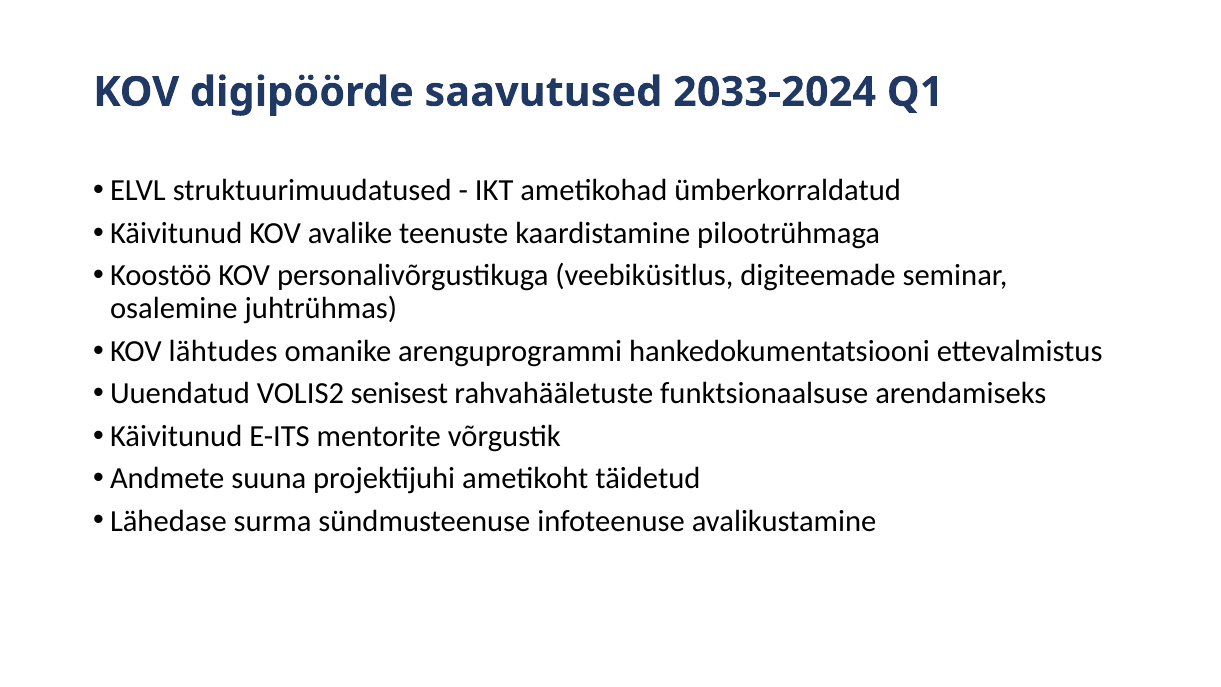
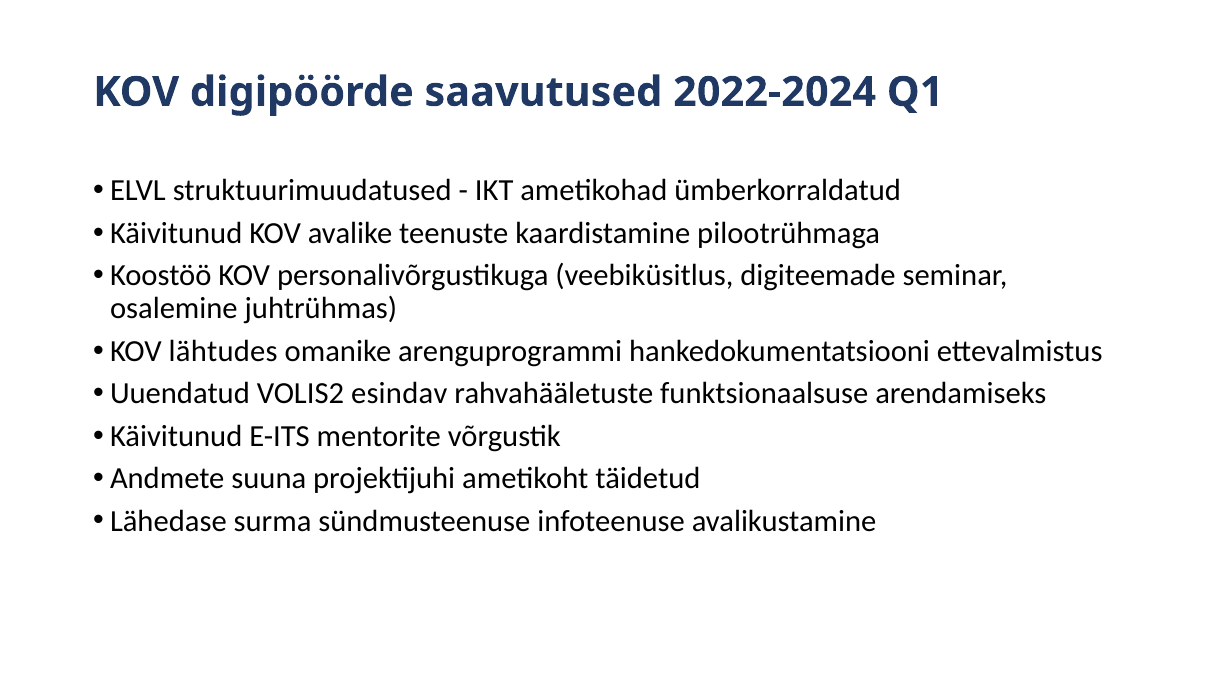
2033-2024: 2033-2024 -> 2022-2024 (775, 92)
senisest: senisest -> esindav (399, 394)
